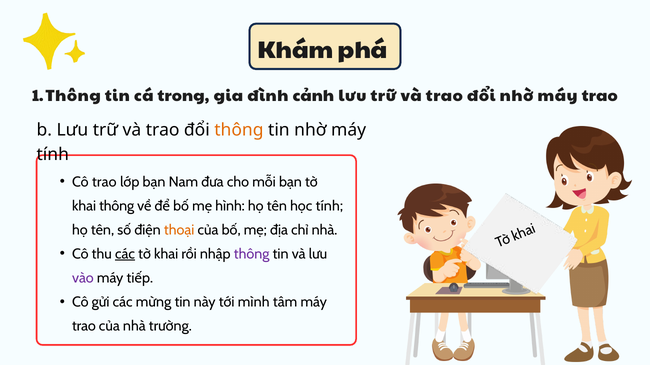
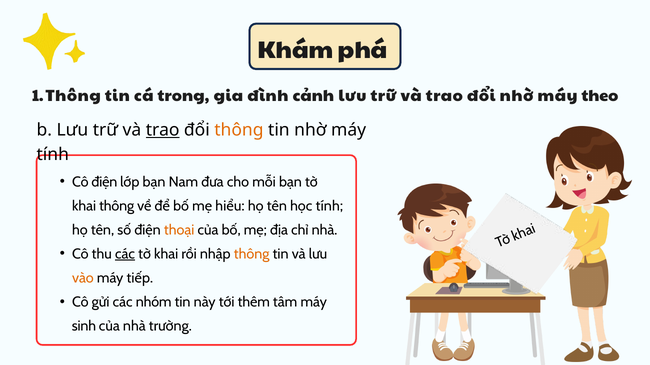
nhờ máy trao: trao -> theo (600, 96)
trao underline: none -> present (163, 130)
Cô trao: trao -> điện (104, 182)
hình: hình -> hiểu (230, 206)
thông colour: purple -> orange (252, 254)
vào colour: purple -> orange (83, 279)
mừng: mừng -> nhóm (154, 303)
mình: mình -> thêm (254, 303)
trao: trao -> sinh (84, 327)
